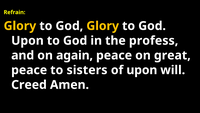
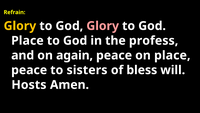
Glory colour: yellow -> pink (103, 26)
Upon: Upon -> Place (27, 40)
on great: great -> place (172, 55)
of upon: upon -> bless (142, 70)
Creed: Creed -> Hosts (29, 84)
